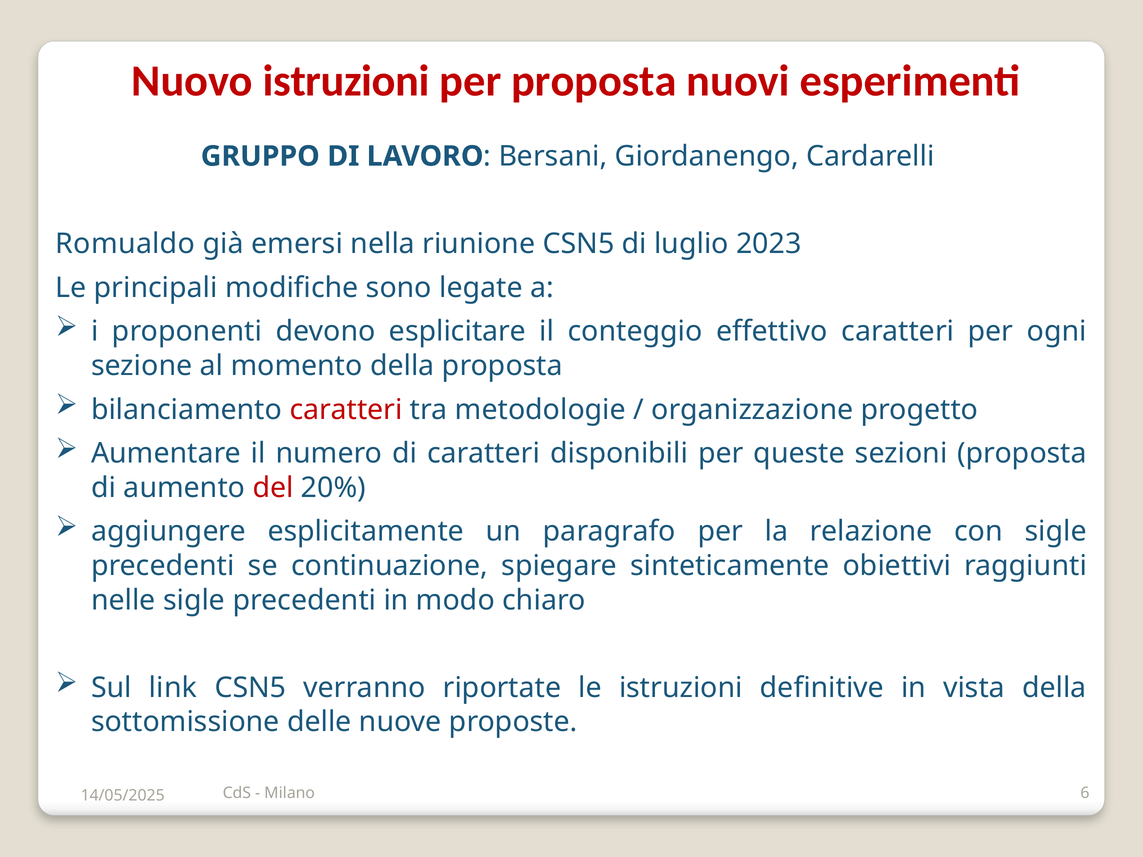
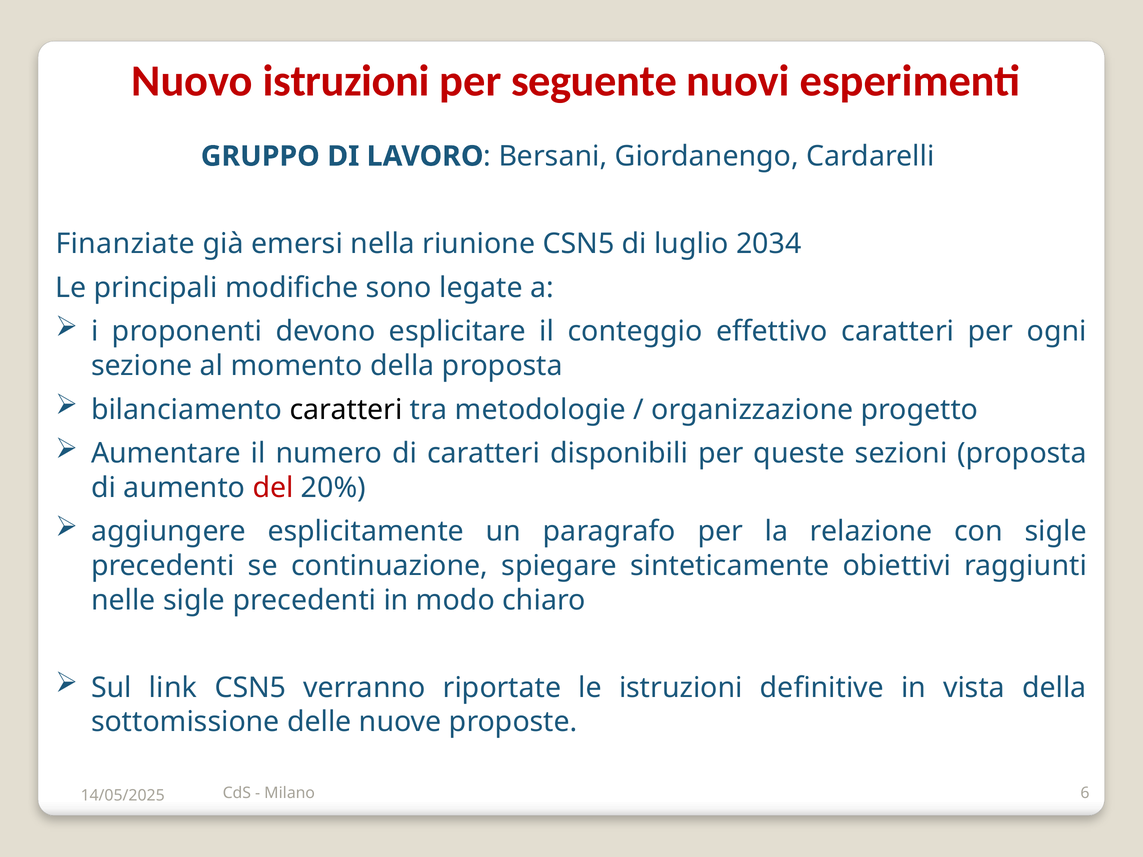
per proposta: proposta -> seguente (594, 81)
Romualdo: Romualdo -> Finanziate (125, 244)
2023: 2023 -> 2034 (769, 244)
caratteri colour: red -> black (346, 410)
